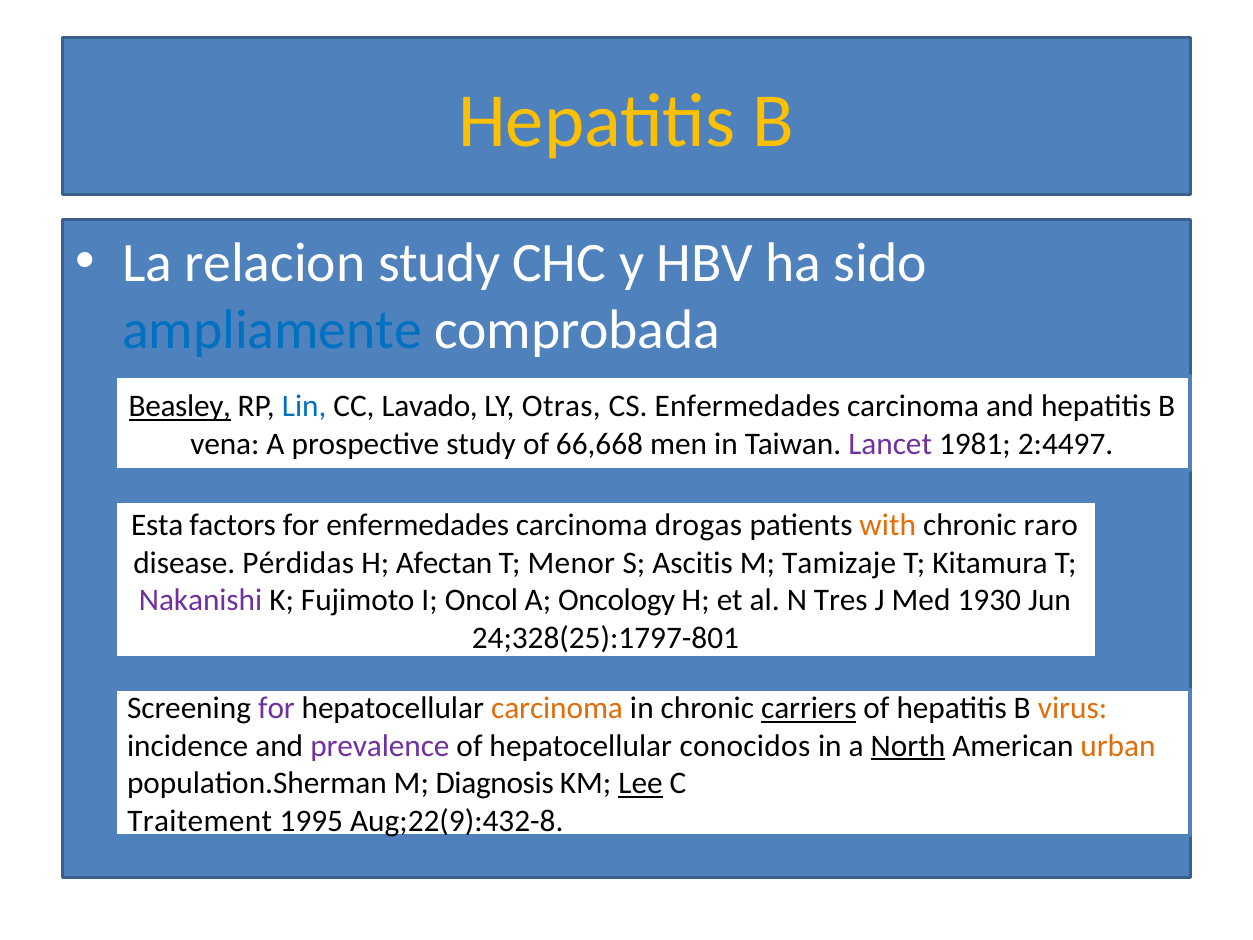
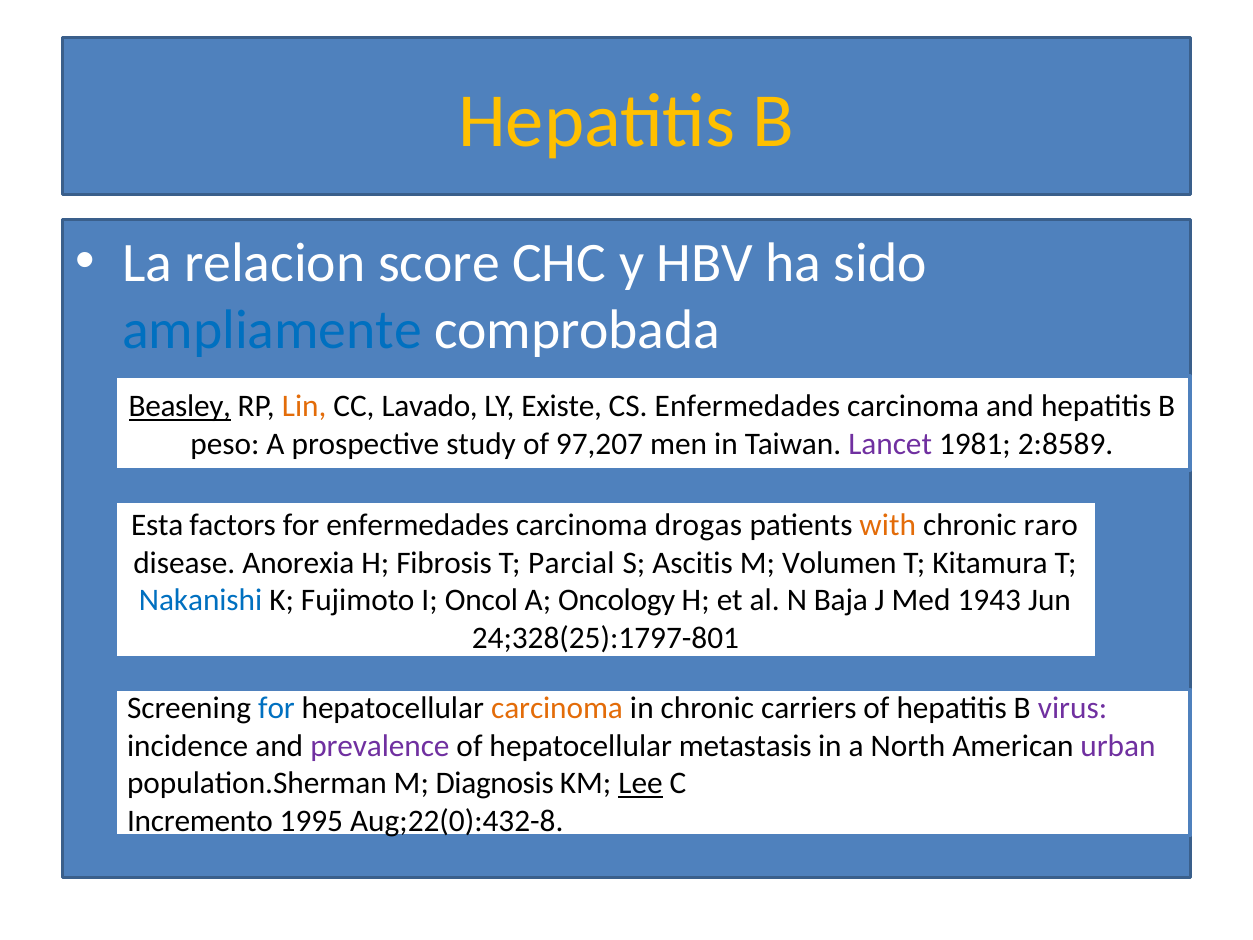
relacion study: study -> score (439, 263)
Lin colour: blue -> orange (304, 406)
Otras: Otras -> Existe (562, 406)
vena: vena -> peso (225, 444)
66,668: 66,668 -> 97,207 (600, 444)
2:4497: 2:4497 -> 2:8589 (1066, 444)
Pérdidas: Pérdidas -> Anorexia (298, 563)
Afectan: Afectan -> Fibrosis (444, 563)
Menor: Menor -> Parcial (571, 563)
Tamizaje: Tamizaje -> Volumen (839, 563)
Nakanishi colour: purple -> blue (201, 600)
Tres: Tres -> Baja (841, 600)
1930: 1930 -> 1943 (989, 600)
for colour: purple -> blue (276, 708)
carriers underline: present -> none (809, 708)
virus colour: orange -> purple (1073, 708)
conocidos: conocidos -> metastasis (745, 746)
North underline: present -> none (908, 746)
urban colour: orange -> purple (1118, 746)
Traitement: Traitement -> Incremento (200, 821)
Aug;22(9):432-8: Aug;22(9):432-8 -> Aug;22(0):432-8 (457, 821)
